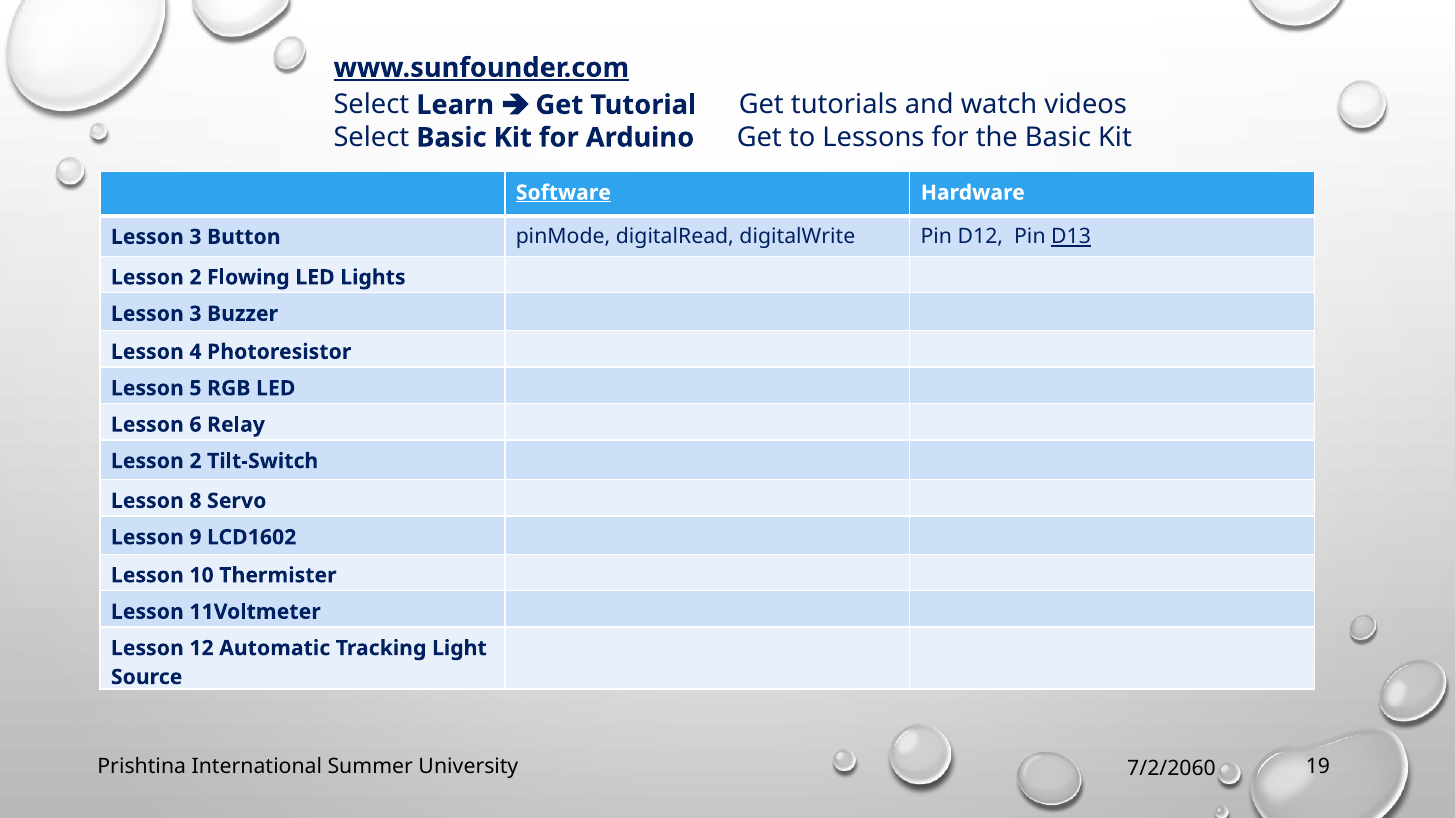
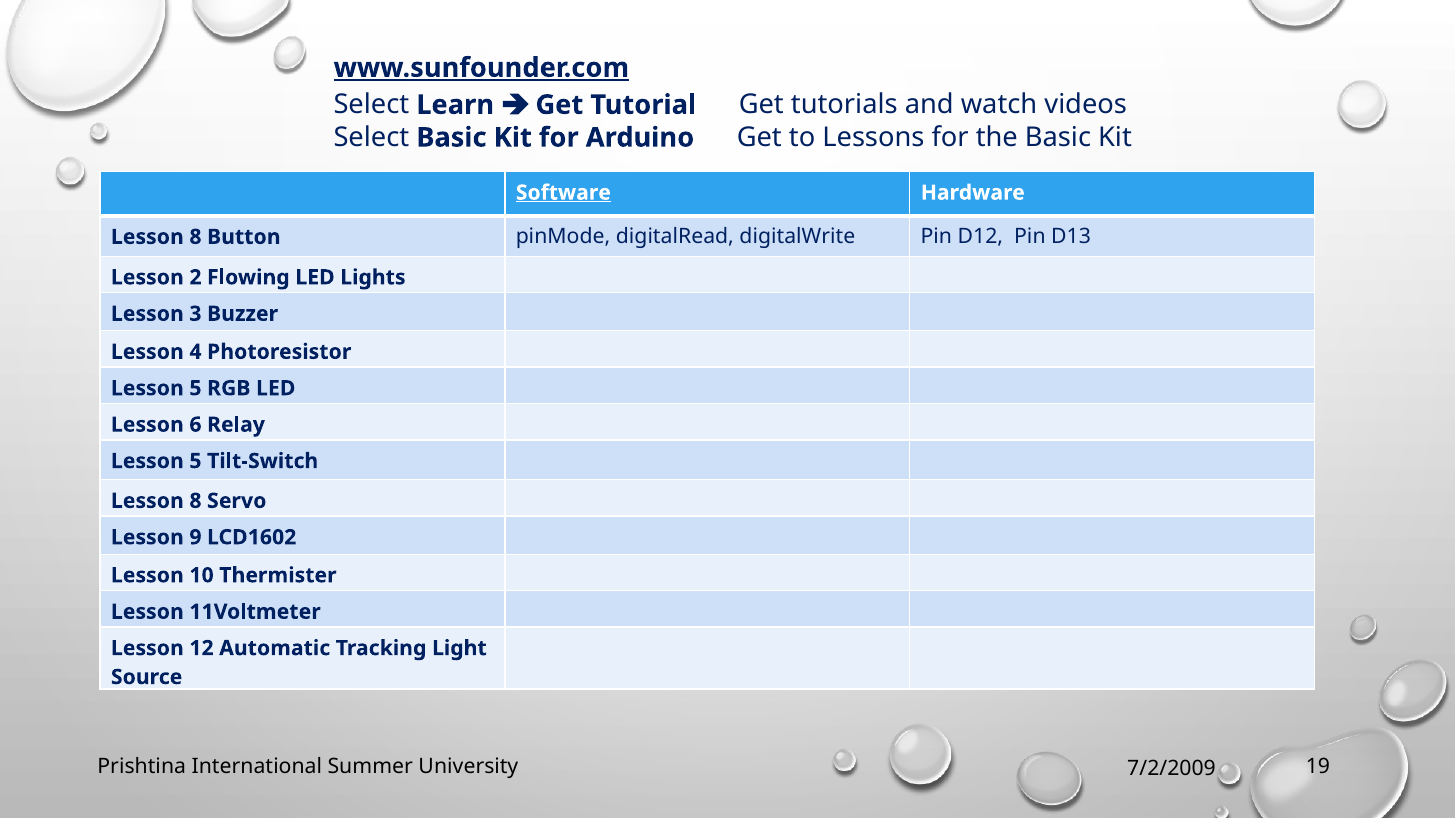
3: 3 -> 8 (195, 237)
D13 underline: present -> none (1071, 237)
2: 2 -> 5 (195, 461)
7/2/2060: 7/2/2060 -> 7/2/2009 (1172, 769)
